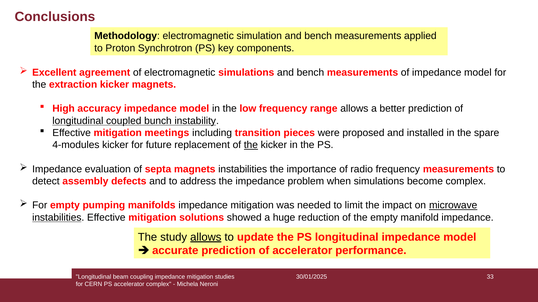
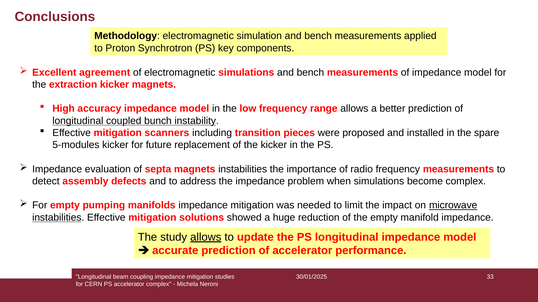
meetings: meetings -> scanners (167, 133)
4-modules: 4-modules -> 5-modules (76, 145)
the underline: present -> none (251, 145)
